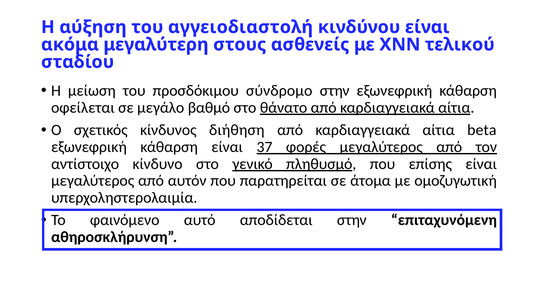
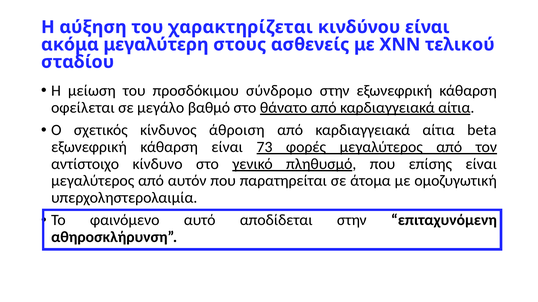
αγγειοδιαστολή: αγγειοδιαστολή -> χαρακτηρίζεται (240, 27)
διήθηση: διήθηση -> άθροιση (237, 130)
37: 37 -> 73 (265, 147)
